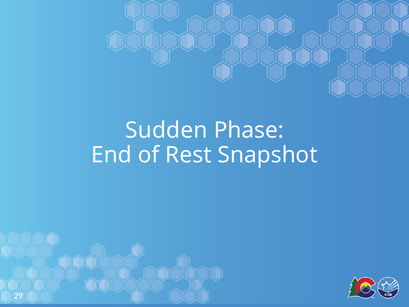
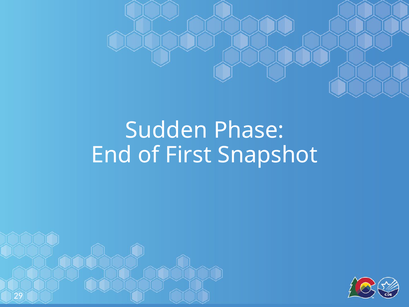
Rest: Rest -> First (188, 155)
